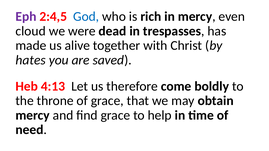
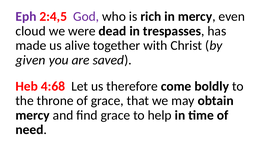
God colour: blue -> purple (86, 17)
hates: hates -> given (31, 60)
4:13: 4:13 -> 4:68 (53, 86)
